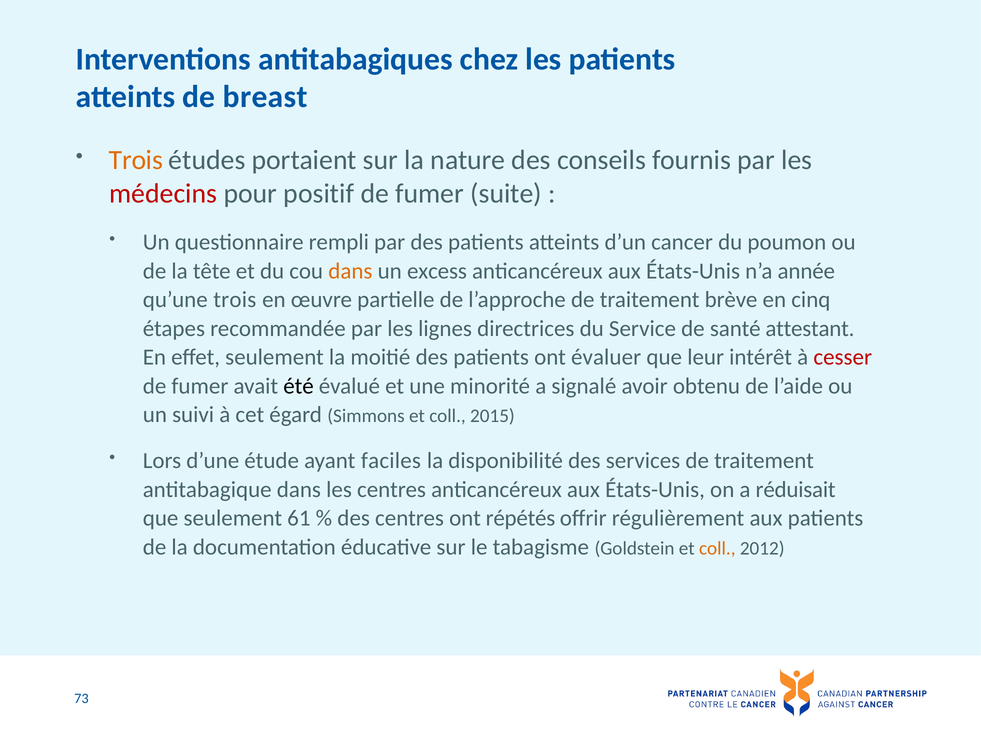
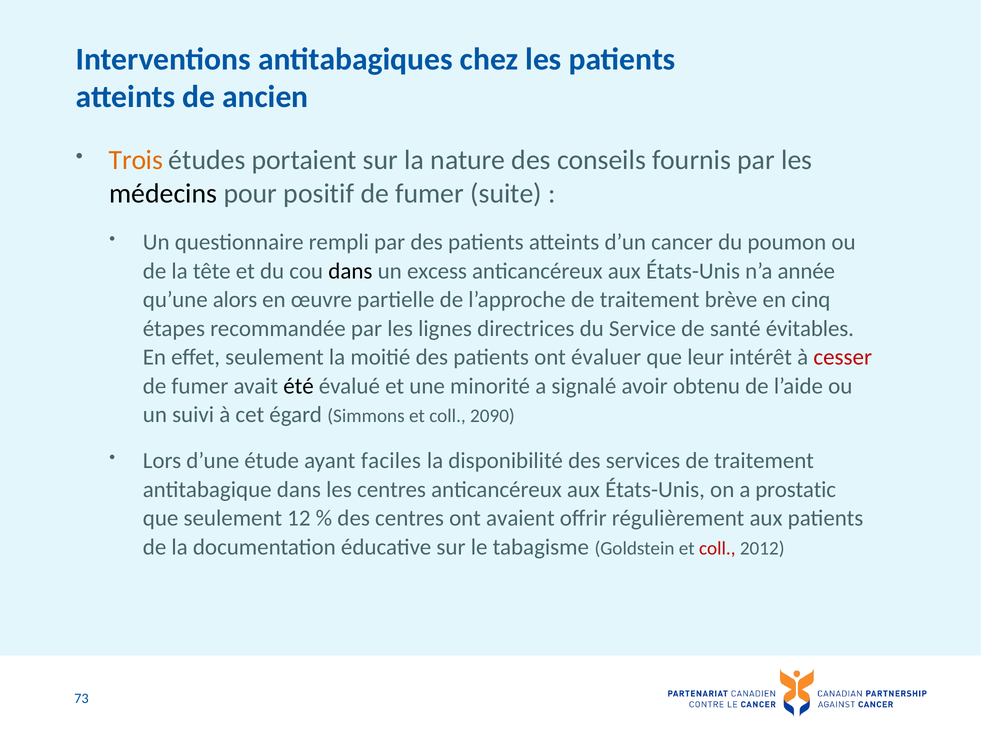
breast: breast -> ancien (265, 97)
médecins colour: red -> black (163, 194)
dans colour: orange -> black (350, 271)
qu’une trois: trois -> alors (235, 300)
attestant: attestant -> évitables (810, 328)
2015: 2015 -> 2090 (492, 416)
réduisait: réduisait -> prostatic (796, 489)
61: 61 -> 12 (299, 518)
répétés: répétés -> avaient (520, 518)
coll colour: orange -> red (717, 548)
